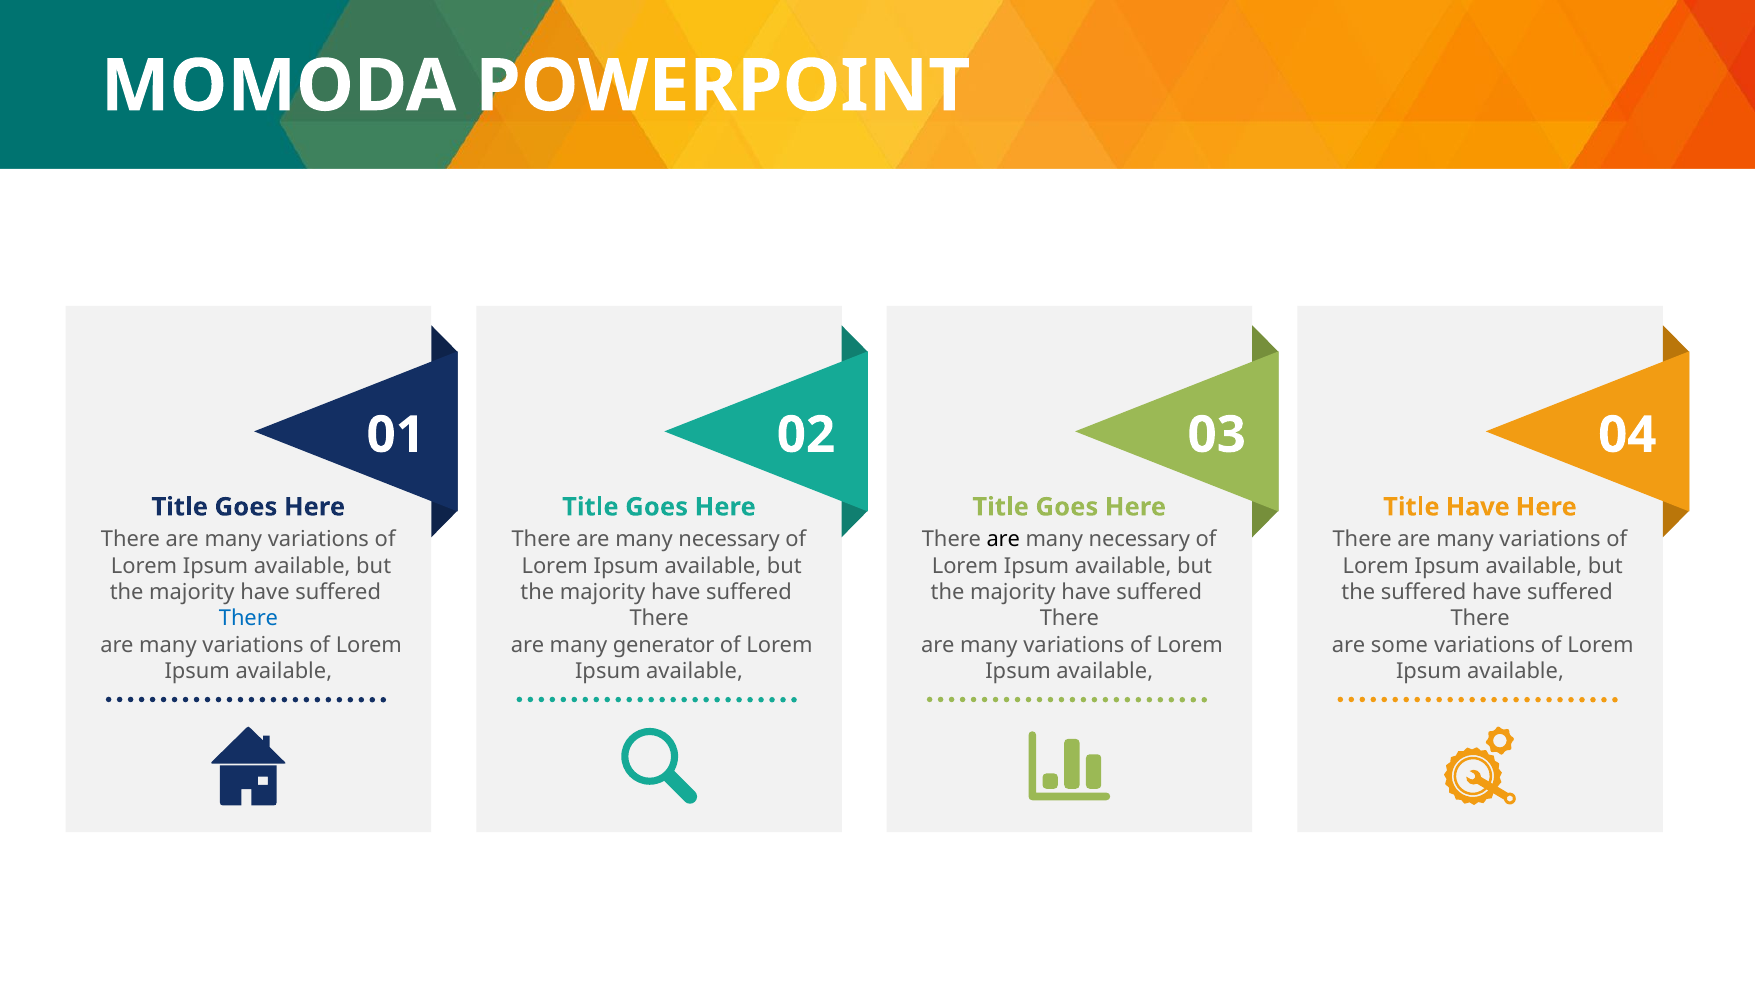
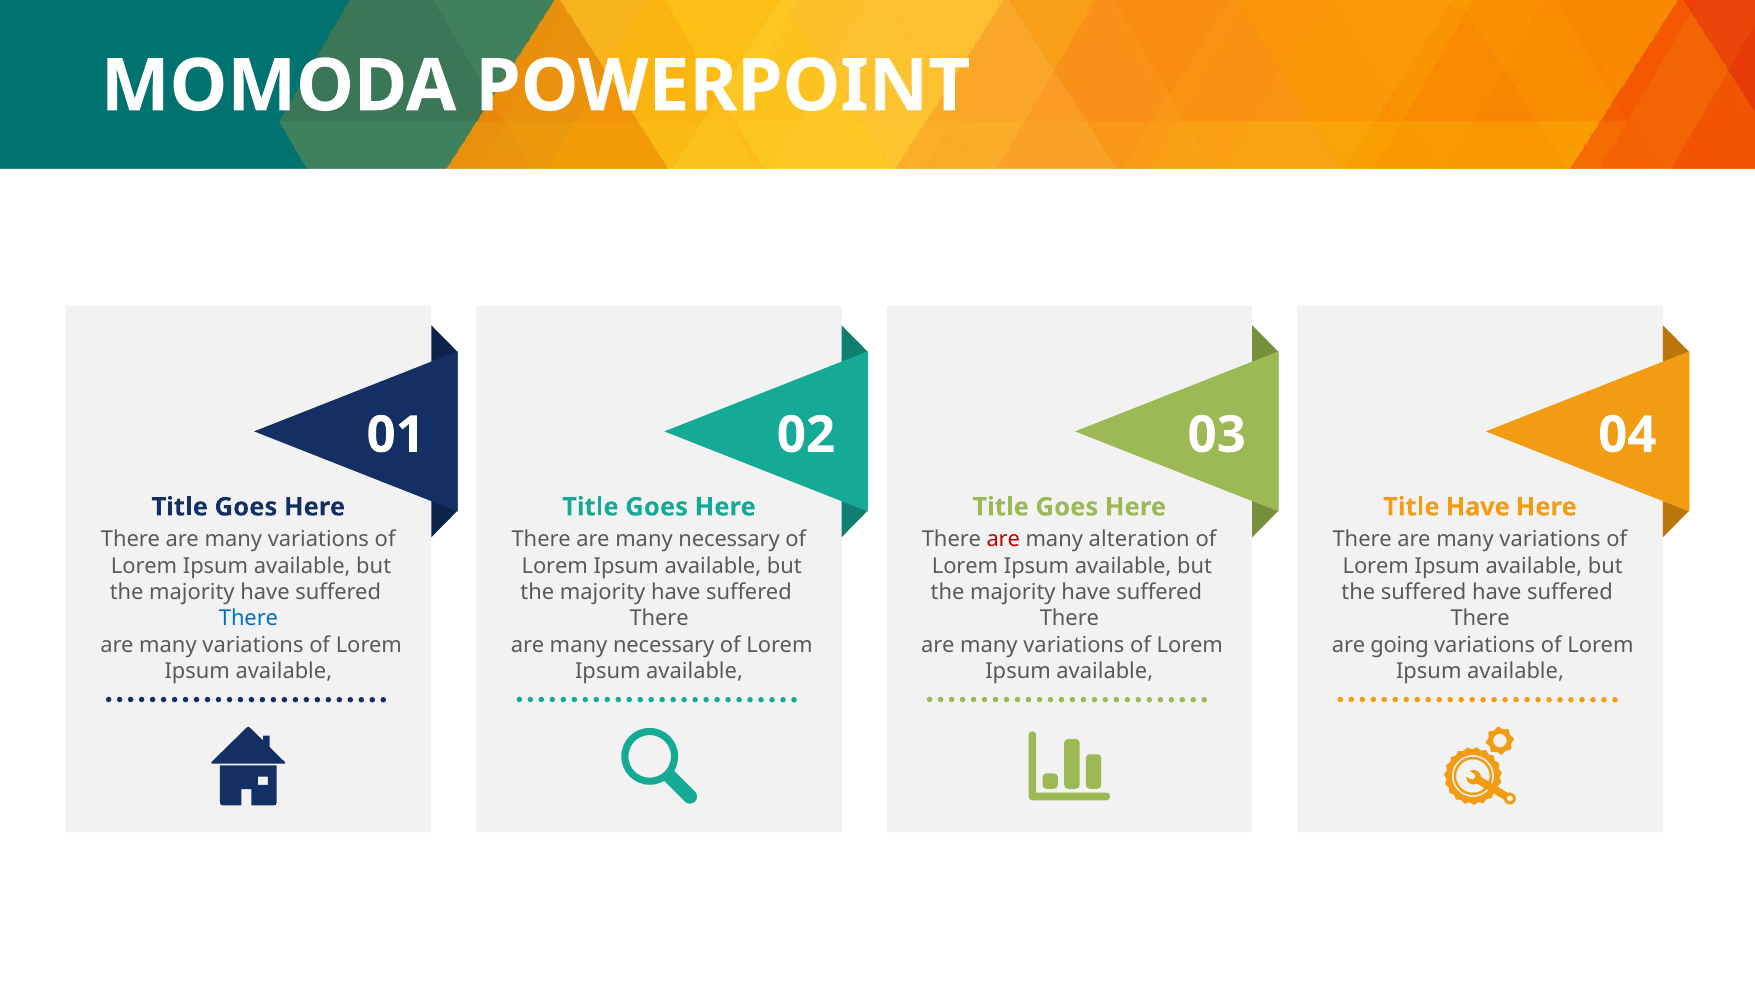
are colour: black -> red (1003, 540)
necessary: necessary -> alteration (1139, 540)
generator: generator -> necessary (664, 645)
some: some -> going (1400, 645)
